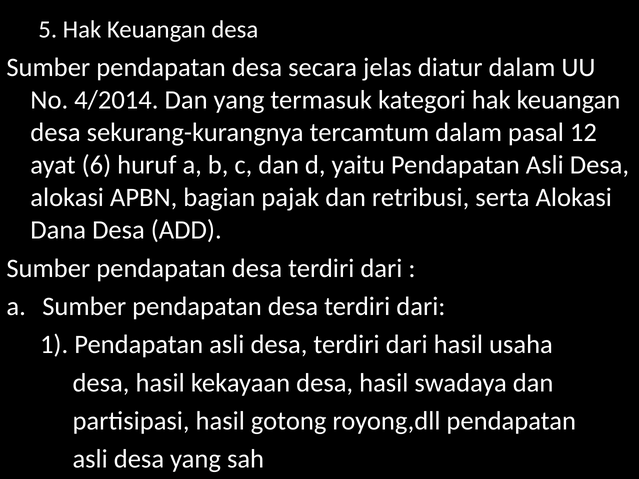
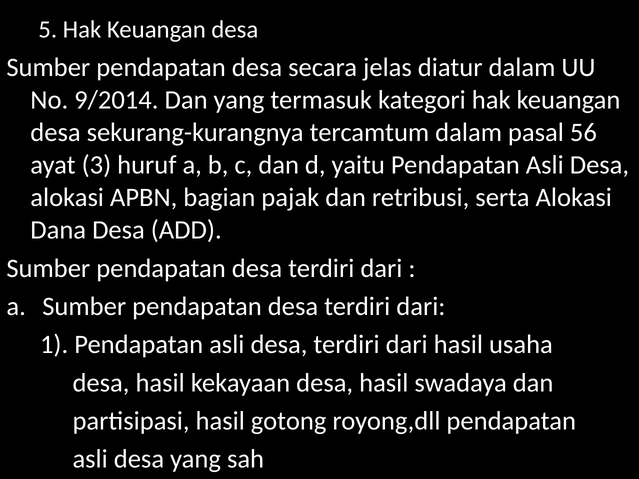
4/2014: 4/2014 -> 9/2014 (116, 100)
12: 12 -> 56 (583, 133)
6: 6 -> 3 (96, 165)
